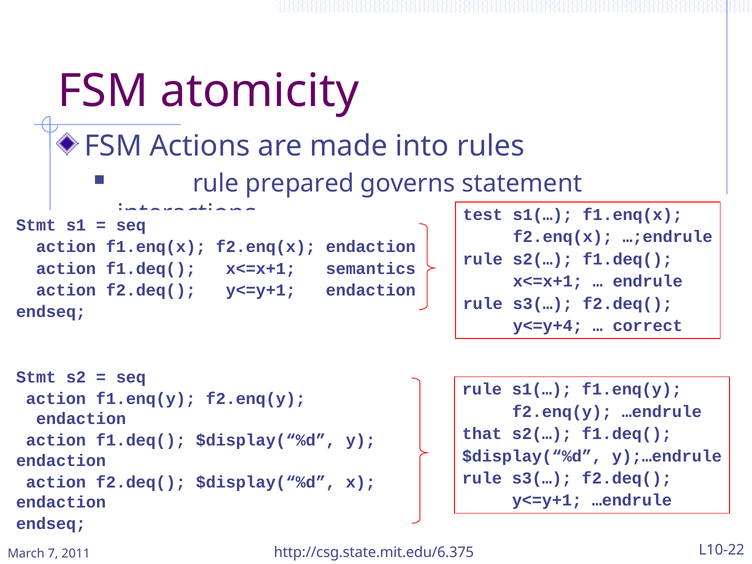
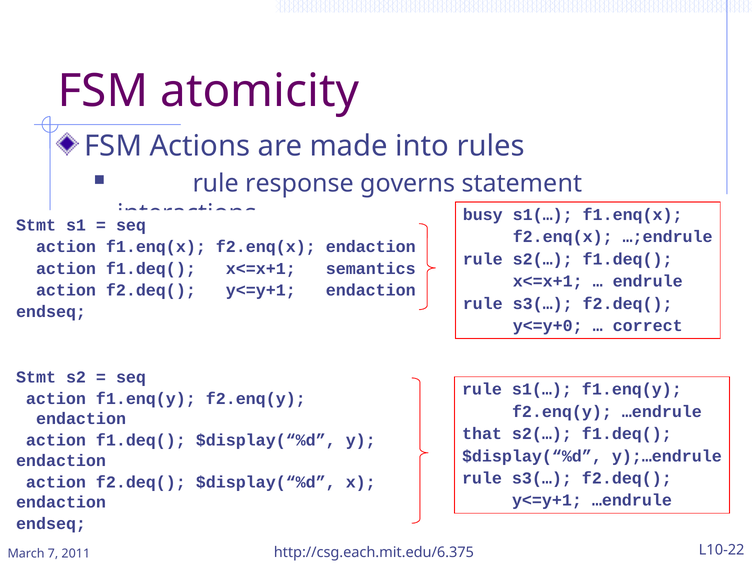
prepared: prepared -> response (300, 184)
test: test -> busy (483, 215)
y<=y+4: y<=y+4 -> y<=y+0 (548, 326)
http://csg.state.mit.edu/6.375: http://csg.state.mit.edu/6.375 -> http://csg.each.mit.edu/6.375 (374, 552)
